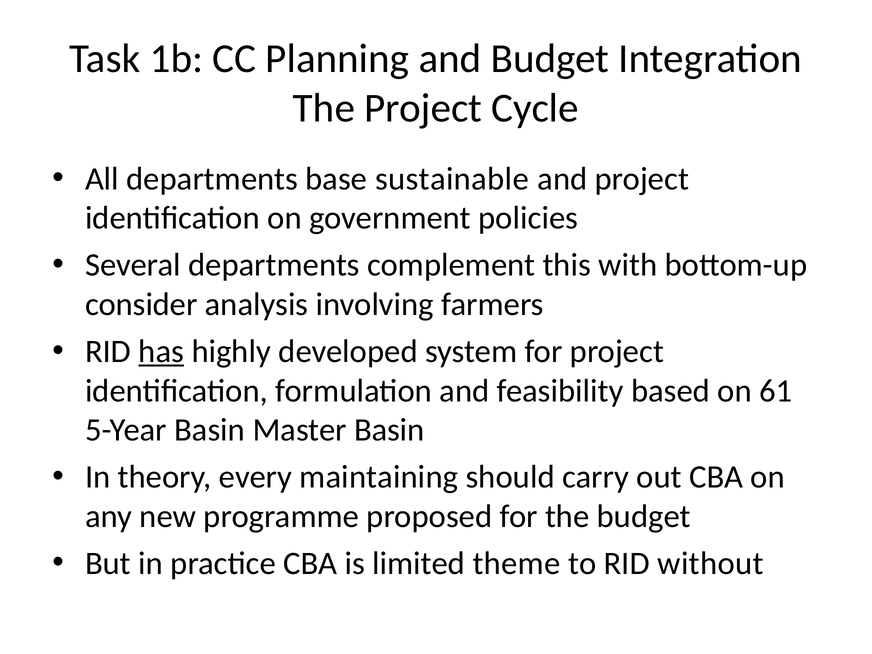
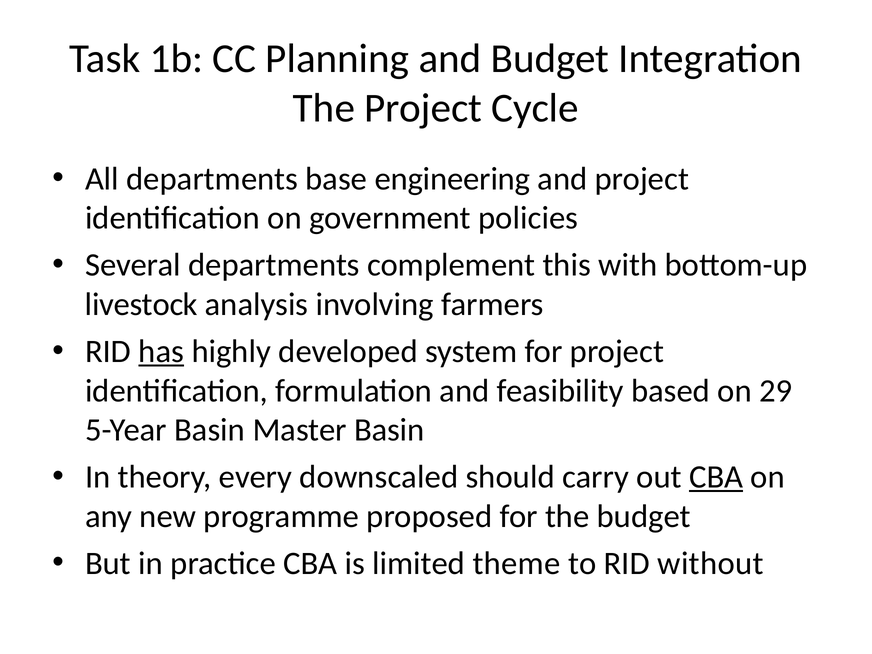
sustainable: sustainable -> engineering (452, 179)
consider: consider -> livestock (141, 304)
61: 61 -> 29 (776, 391)
maintaining: maintaining -> downscaled (379, 477)
CBA underline: none -> present (716, 477)
